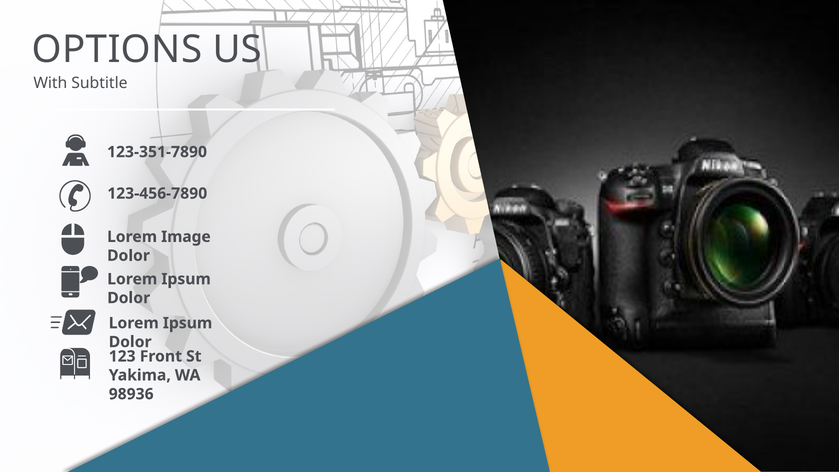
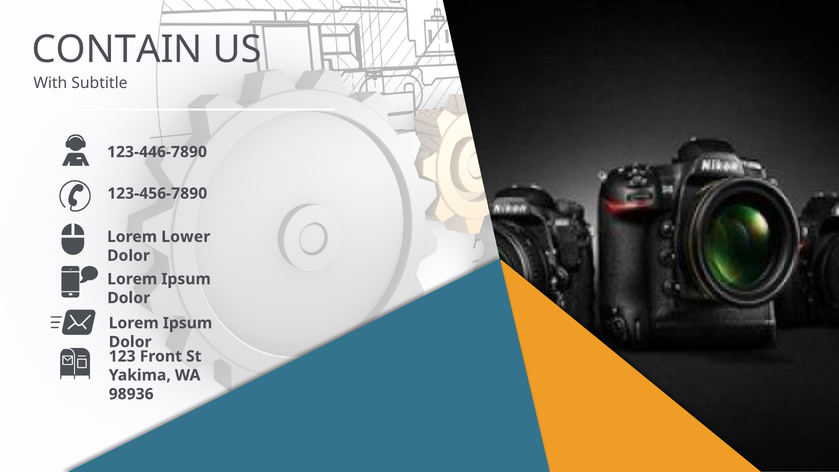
OPTIONS: OPTIONS -> CONTAIN (117, 50)
123-351-7890: 123-351-7890 -> 123-446-7890 (157, 152)
Image: Image -> Lower (186, 237)
